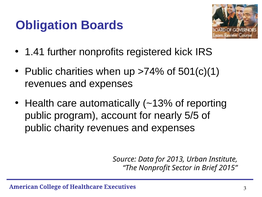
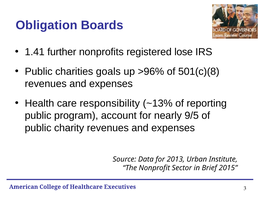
kick: kick -> lose (184, 52)
when: when -> goals (108, 71)
>74%: >74% -> >96% (151, 71)
501(c)(1: 501(c)(1 -> 501(c)(8 (199, 71)
automatically: automatically -> responsibility (110, 103)
5/5: 5/5 -> 9/5 (192, 115)
